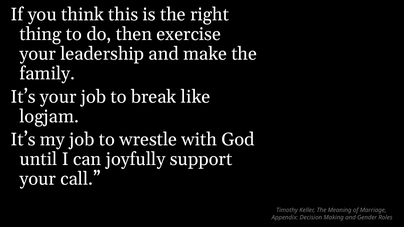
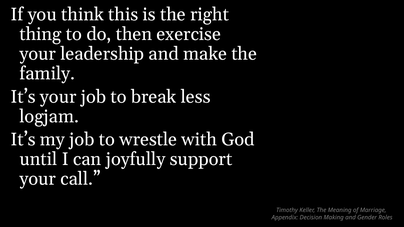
like: like -> less (196, 97)
